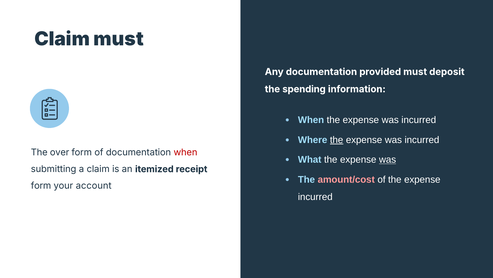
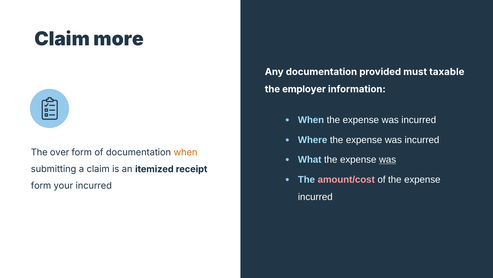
Claim must: must -> more (119, 39)
deposit: deposit -> taxable (447, 72)
spending: spending -> employer (304, 89)
the underline: present -> none (337, 140)
when colour: red -> orange (185, 152)
your account: account -> incurred (94, 185)
